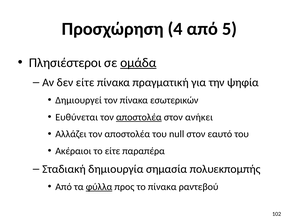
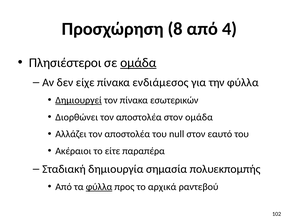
4: 4 -> 8 (175, 29)
5: 5 -> 4 (230, 29)
δεν είτε: είτε -> είχε (85, 83)
πραγματική: πραγματική -> ενδιάμεσος (161, 83)
την ψηφία: ψηφία -> φύλλα (243, 83)
Δημιουργεί underline: none -> present (79, 100)
Ευθύνεται: Ευθύνεται -> Διορθώνει (77, 117)
αποστολέα underline: present -> none (139, 117)
στον ανήκει: ανήκει -> ομάδα (199, 117)
το πίνακα: πίνακα -> αρχικά (162, 187)
